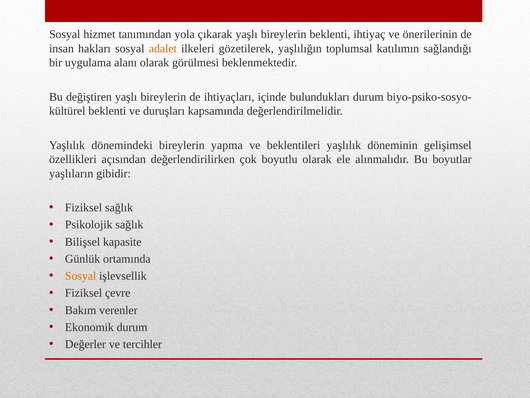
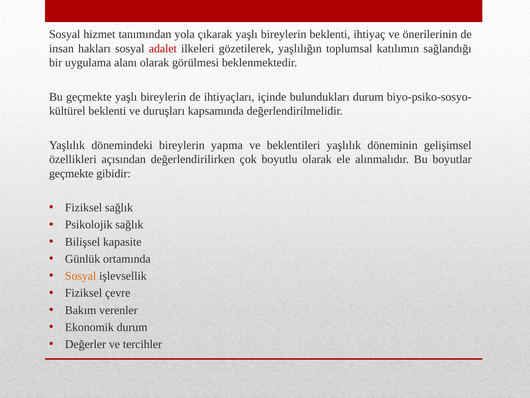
adalet colour: orange -> red (163, 48)
Bu değiştiren: değiştiren -> geçmekte (89, 97)
yaşlıların: yaşlıların -> geçmekte (71, 173)
